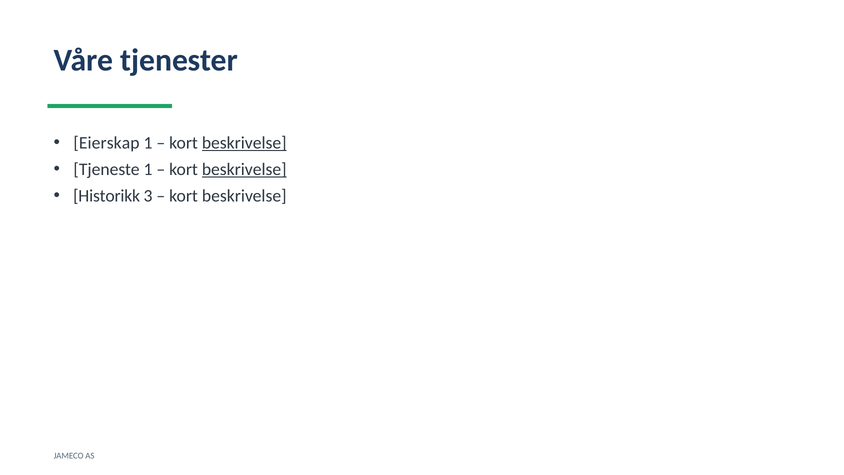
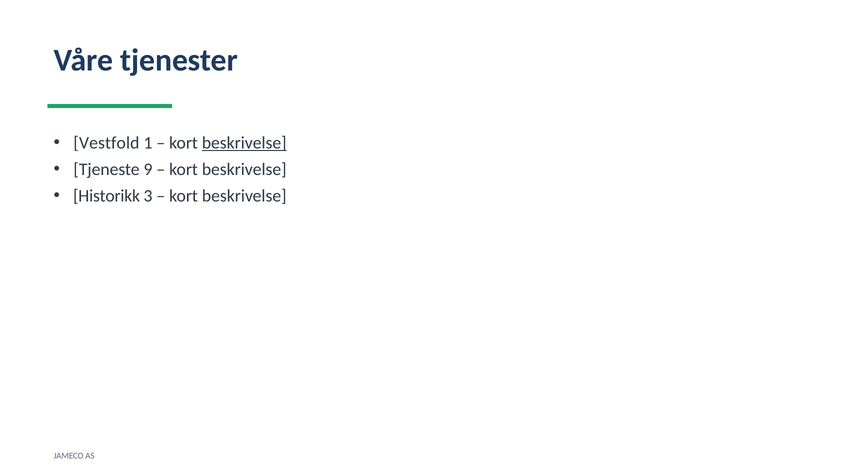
Eierskap: Eierskap -> Vestfold (106, 143)
Tjeneste 1: 1 -> 9 (148, 169)
beskrivelse underline: present -> none (244, 169)
